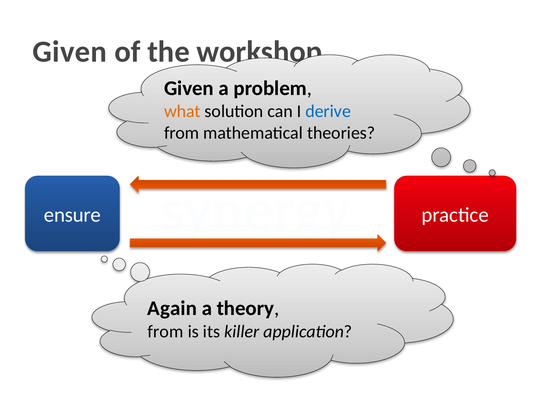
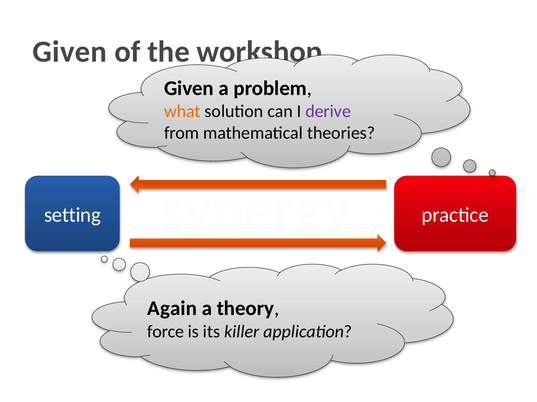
derive colour: blue -> purple (328, 112)
ensure: ensure -> setting (72, 215)
from: from -> force (166, 332)
